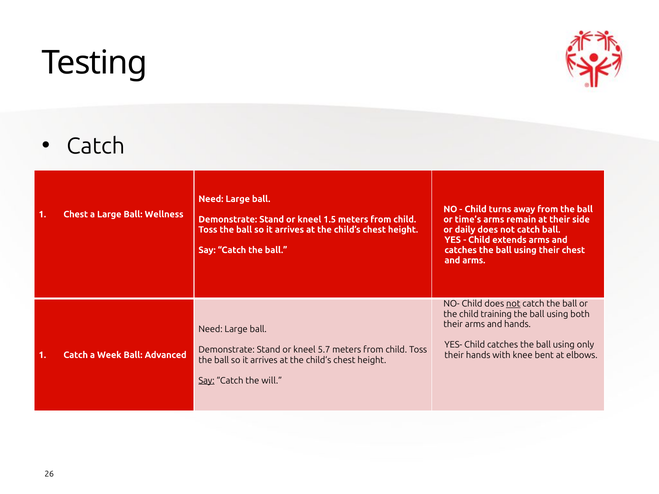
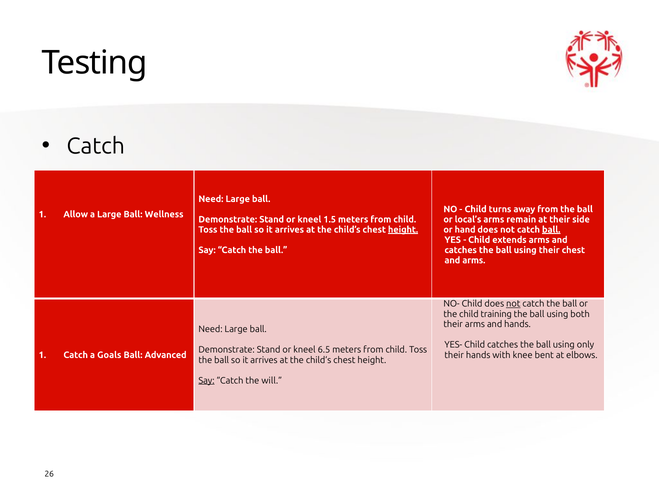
Chest: Chest -> Allow (76, 214)
time’s: time’s -> local’s (468, 219)
height underline: none -> present (403, 230)
daily: daily -> hand (465, 230)
ball underline: none -> present (551, 230)
5.7: 5.7 -> 6.5 (324, 350)
Week: Week -> Goals (109, 355)
